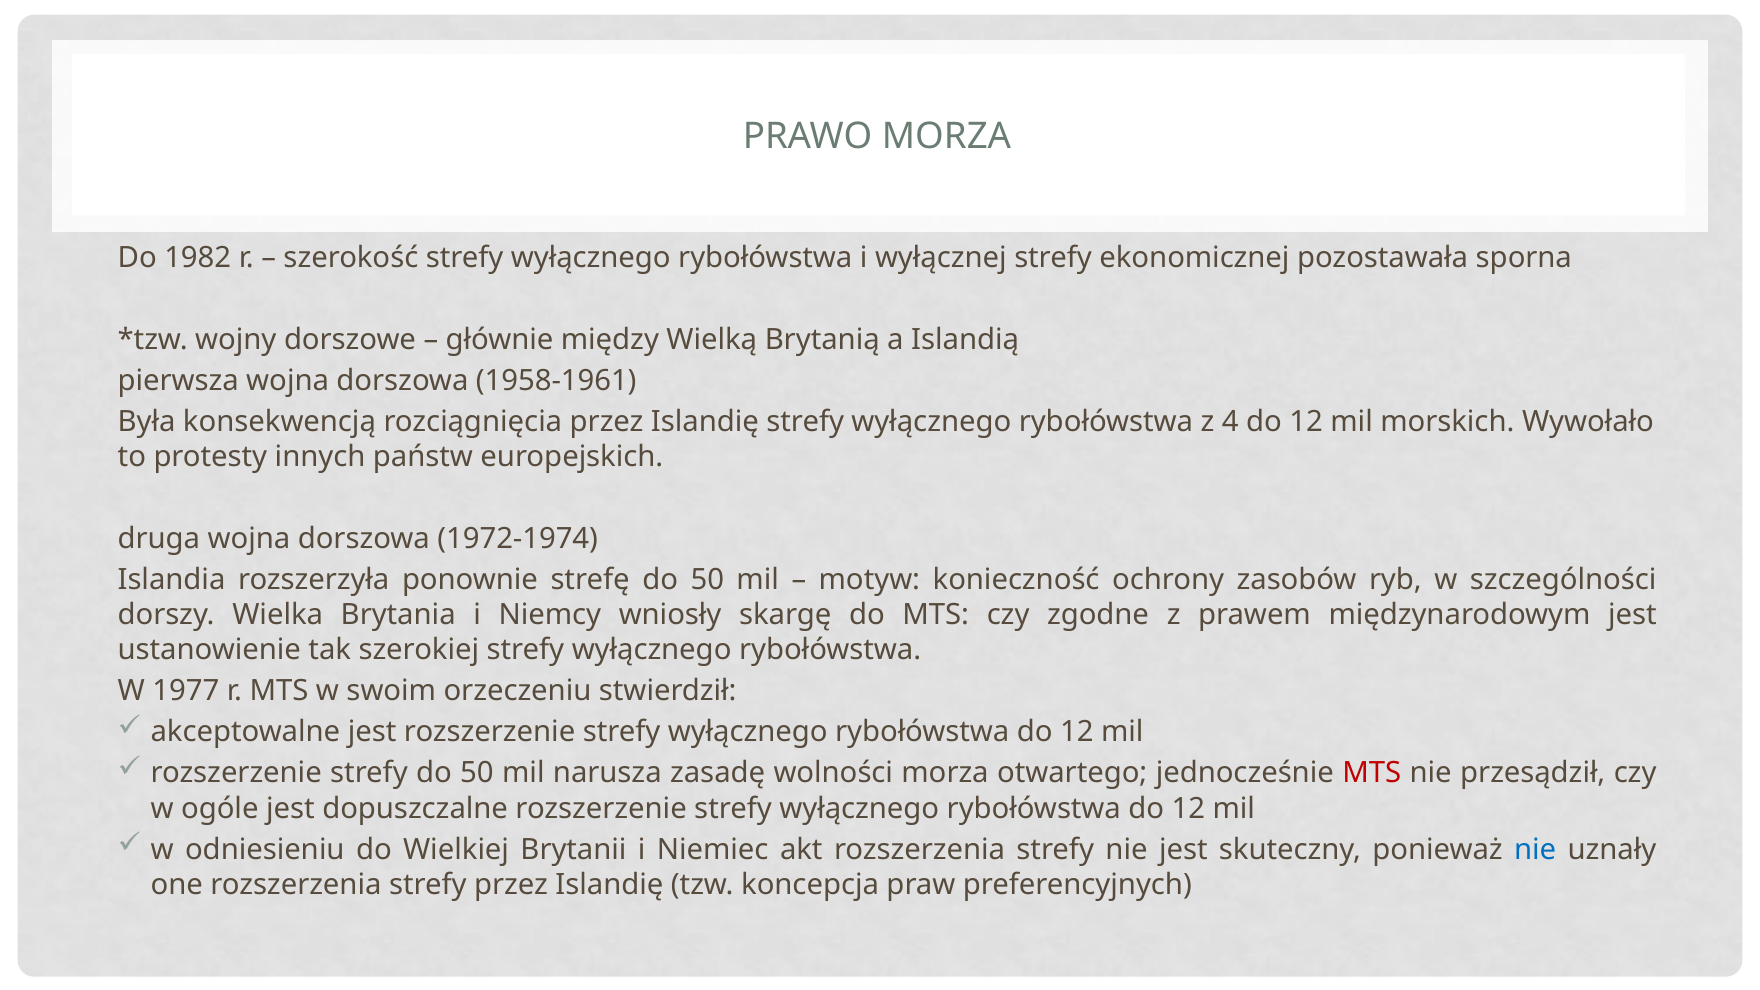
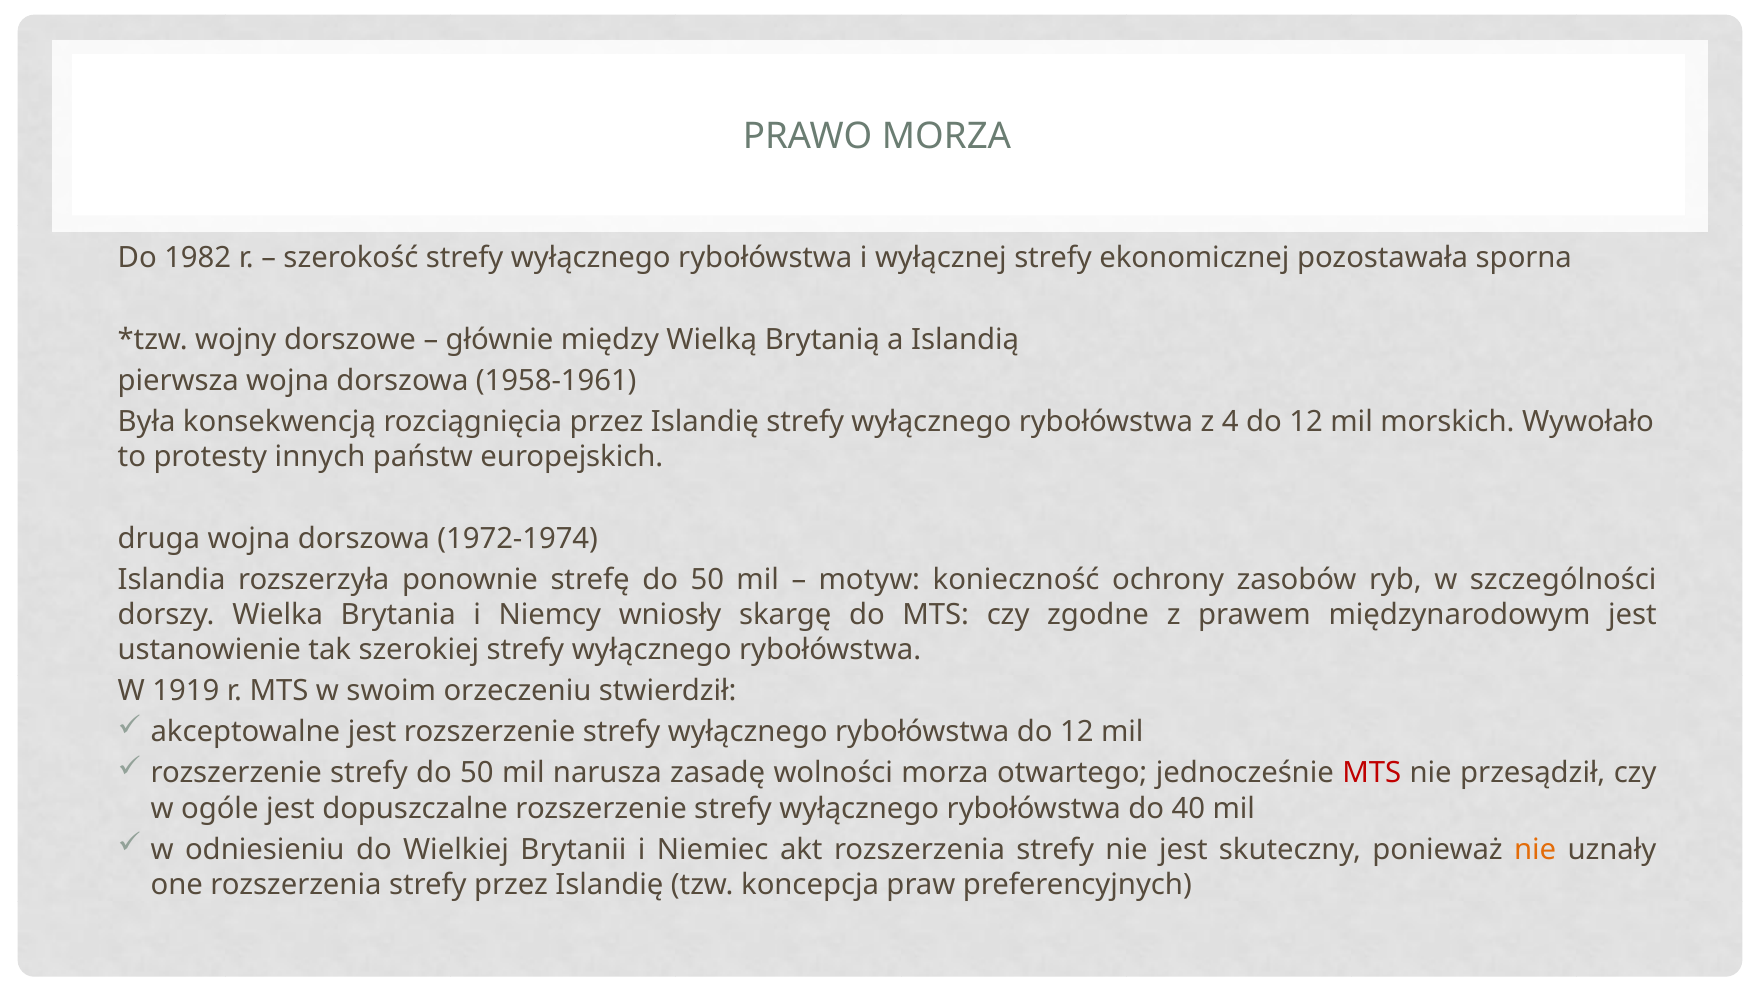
1977: 1977 -> 1919 (186, 691)
12: 12 -> 40 (1188, 808)
nie colour: blue -> orange (1535, 849)
